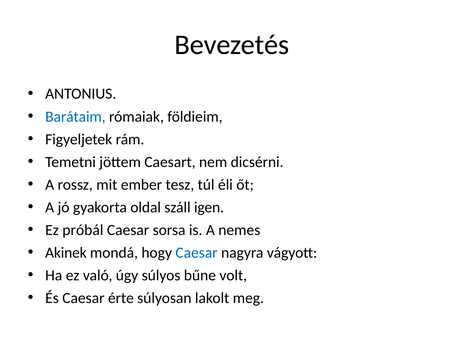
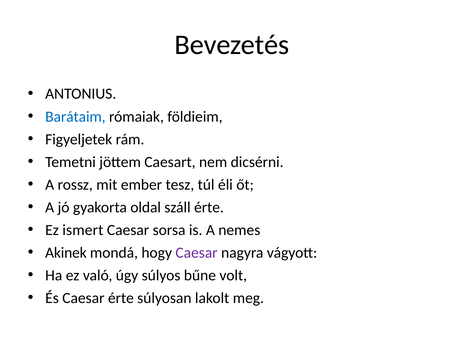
száll igen: igen -> érte (209, 207)
próbál: próbál -> ismert (83, 230)
Caesar colour: blue -> purple (197, 253)
